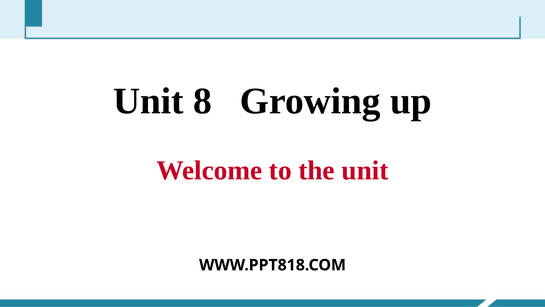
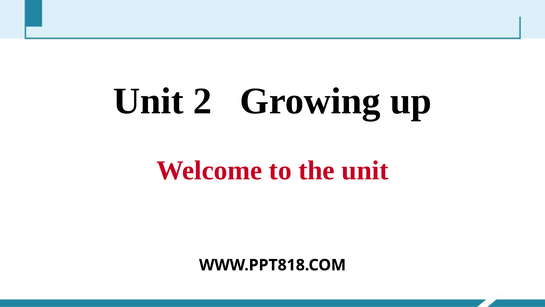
8: 8 -> 2 (202, 101)
